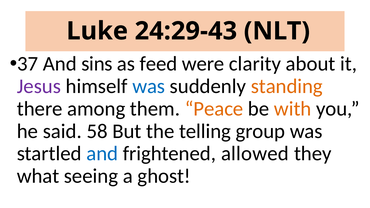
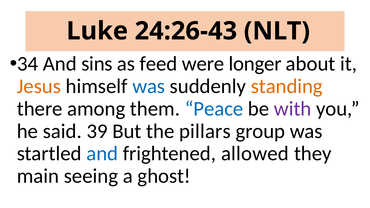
24:29-43: 24:29-43 -> 24:26-43 (186, 31)
37: 37 -> 34 (28, 64)
clarity: clarity -> longer (255, 64)
Jesus colour: purple -> orange (39, 86)
Peace colour: orange -> blue (214, 109)
with colour: orange -> purple (293, 109)
58: 58 -> 39 (97, 131)
telling: telling -> pillars (205, 131)
what: what -> main (38, 176)
